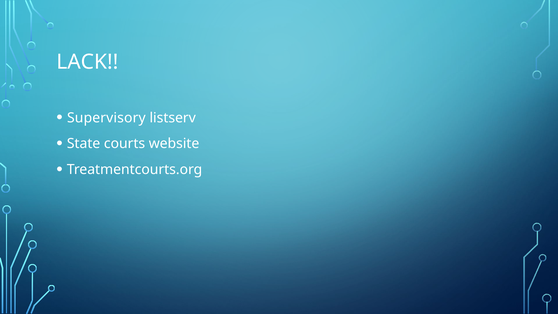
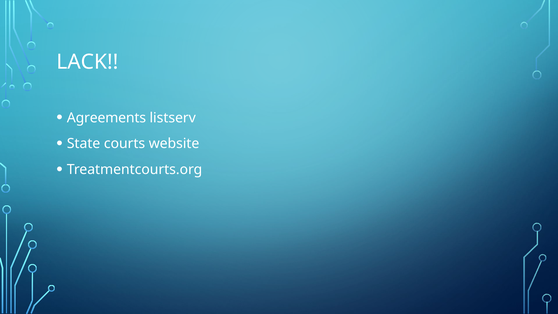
Supervisory: Supervisory -> Agreements (106, 118)
